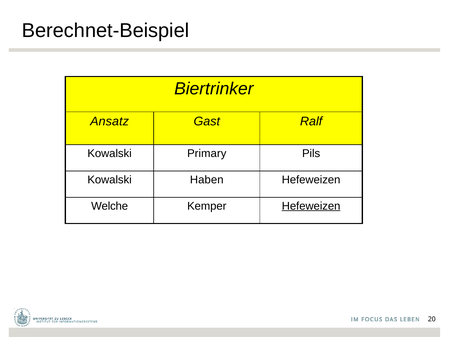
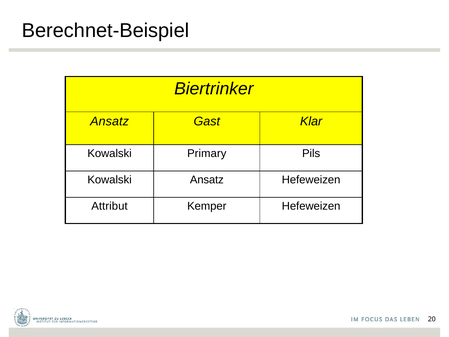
Ralf: Ralf -> Klar (311, 121)
Kowalski Haben: Haben -> Ansatz (207, 180)
Welche: Welche -> Attribut (109, 206)
Hefeweizen underline: present -> none (311, 206)
